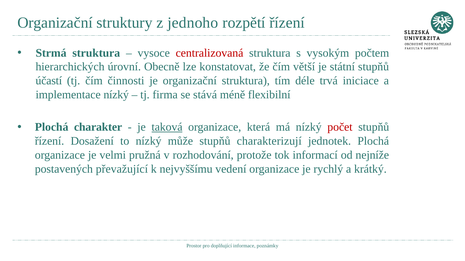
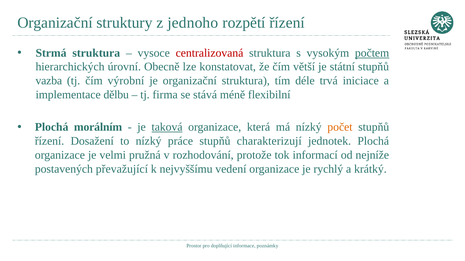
počtem underline: none -> present (372, 53)
účastí: účastí -> vazba (49, 81)
činnosti: činnosti -> výrobní (126, 81)
implementace nízký: nízký -> dělbu (116, 95)
charakter: charakter -> morálním (98, 127)
počet colour: red -> orange (340, 127)
může: může -> práce (180, 141)
